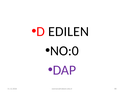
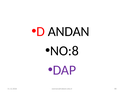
EDILEN: EDILEN -> ANDAN (69, 32)
NO:0: NO:0 -> NO:8 (64, 51)
